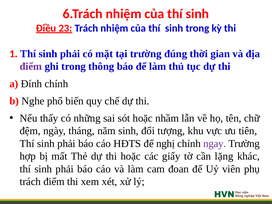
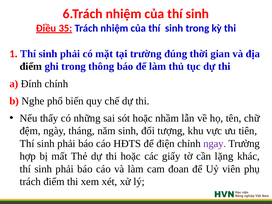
23: 23 -> 35 (65, 28)
điểm colour: purple -> black (31, 66)
nghị: nghị -> điện (166, 144)
